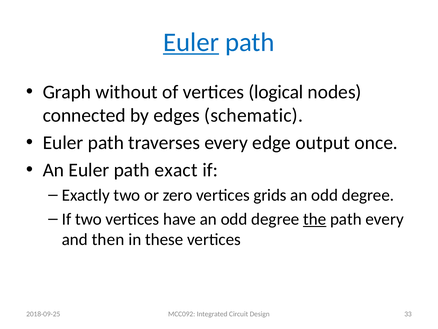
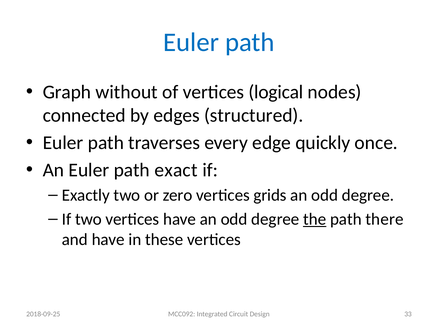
Euler underline: present -> none (191, 42)
schematic: schematic -> structured (254, 115)
output: output -> quickly (323, 143)
path every: every -> there (385, 219)
and then: then -> have (108, 239)
